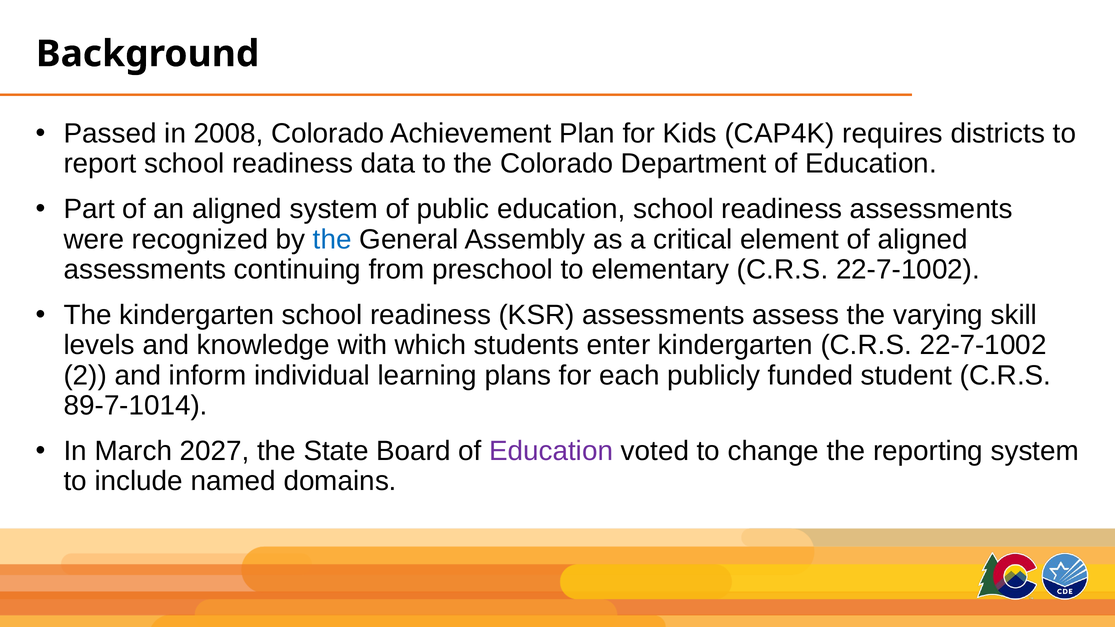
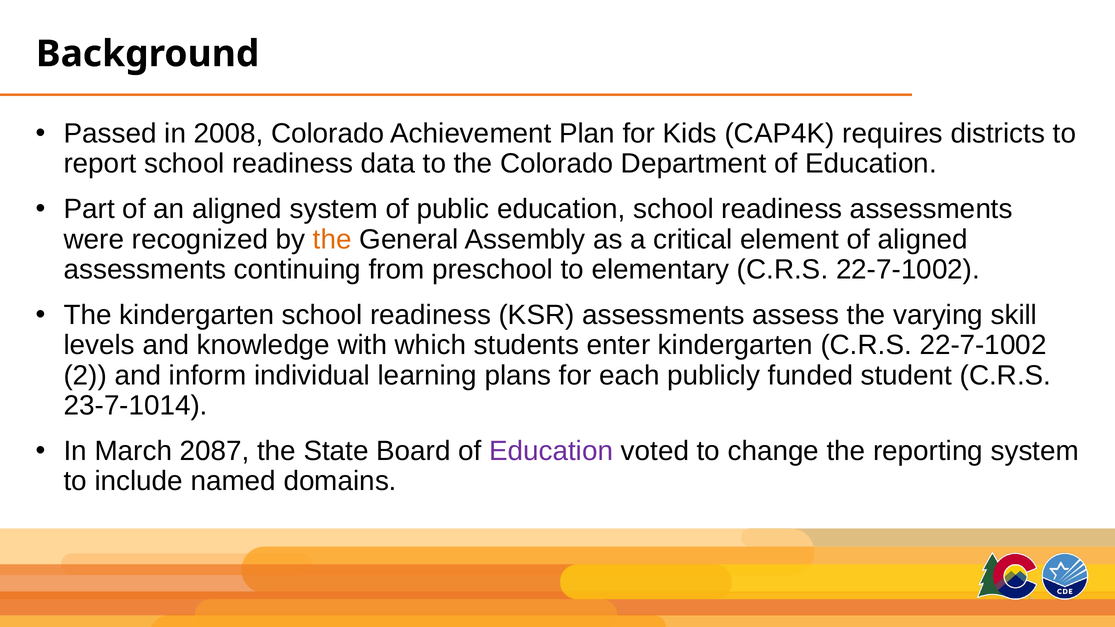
the colour: blue -> orange (332, 239)
89-7-1014: 89-7-1014 -> 23-7-1014 (136, 406)
2027: 2027 -> 2087 (215, 451)
